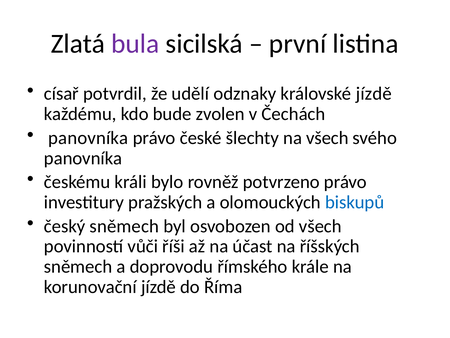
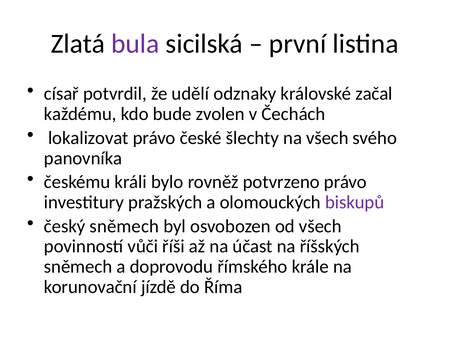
královské jízdě: jízdě -> začal (374, 94)
panovníka: panovníka -> lokalizovat (88, 138)
biskupů colour: blue -> purple (355, 202)
